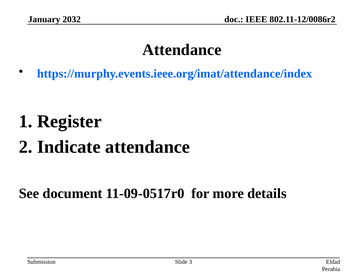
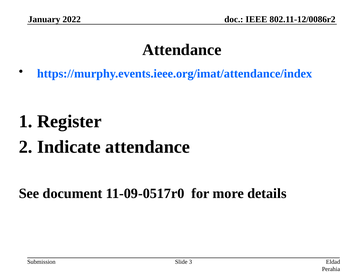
2032: 2032 -> 2022 (72, 19)
